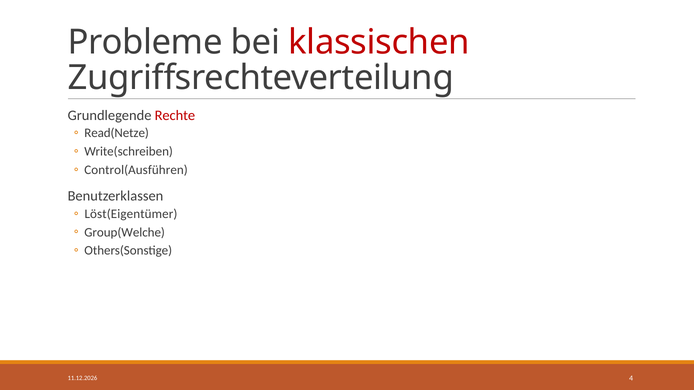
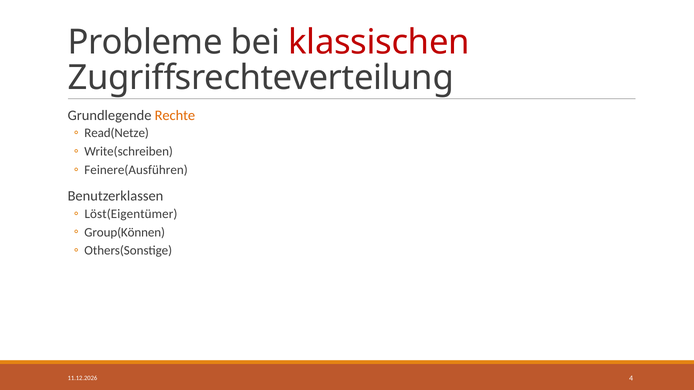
Rechte colour: red -> orange (175, 115)
Control(Ausführen: Control(Ausführen -> Feinere(Ausführen (136, 170)
Group(Welche: Group(Welche -> Group(Können (125, 232)
